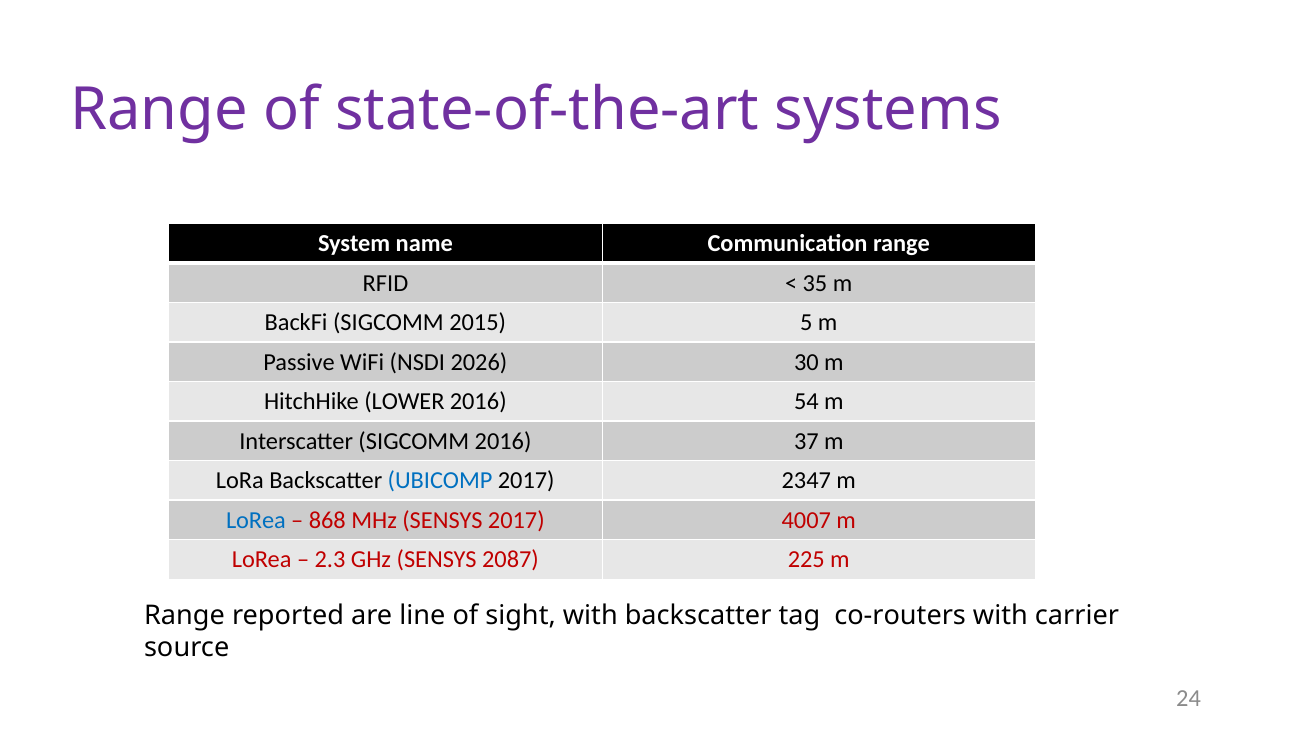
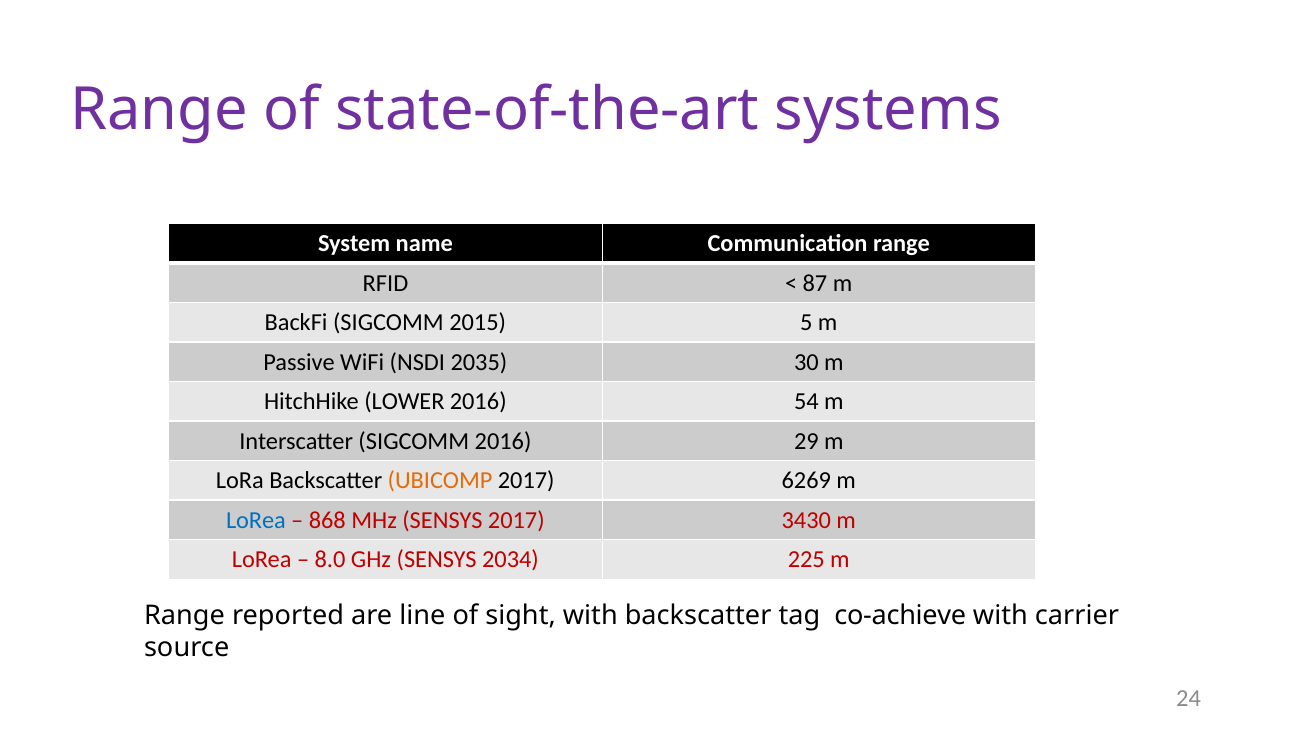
35: 35 -> 87 (815, 283)
2026: 2026 -> 2035 (479, 362)
37: 37 -> 29 (806, 441)
UBICOMP colour: blue -> orange (440, 481)
2347: 2347 -> 6269 (806, 481)
4007: 4007 -> 3430 (806, 520)
2.3: 2.3 -> 8.0 (330, 560)
2087: 2087 -> 2034 (510, 560)
co-routers: co-routers -> co-achieve (900, 615)
